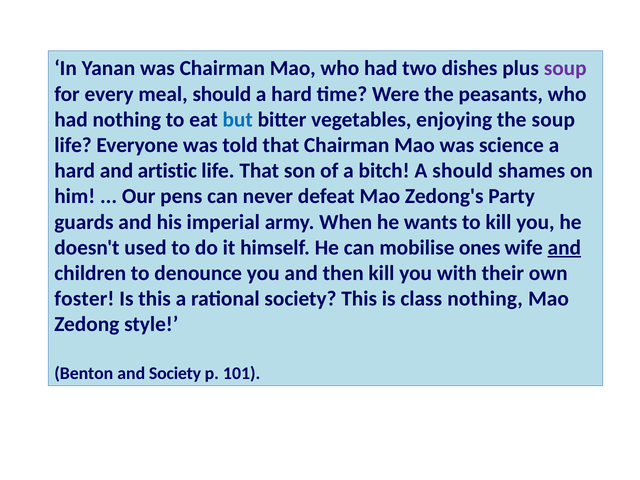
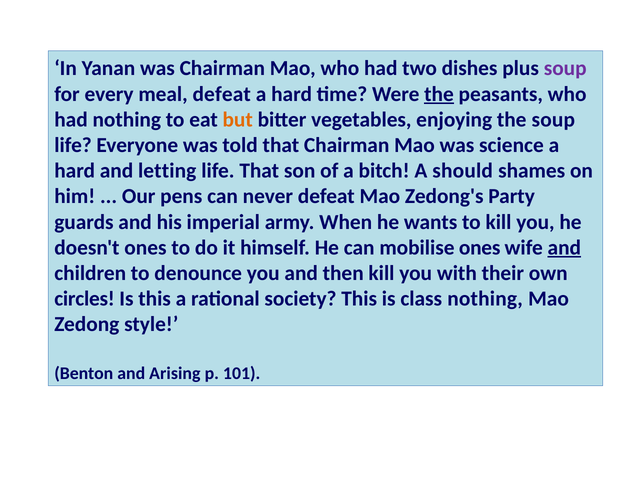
meal should: should -> defeat (222, 94)
the underline: none -> present (439, 94)
but colour: blue -> orange (238, 120)
artistic: artistic -> letting (167, 171)
doesn't used: used -> ones (145, 248)
foster: foster -> circles (85, 299)
and Society: Society -> Arising (175, 373)
